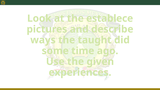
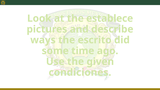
taught: taught -> escrito (95, 40)
experiences: experiences -> condiciones (80, 72)
